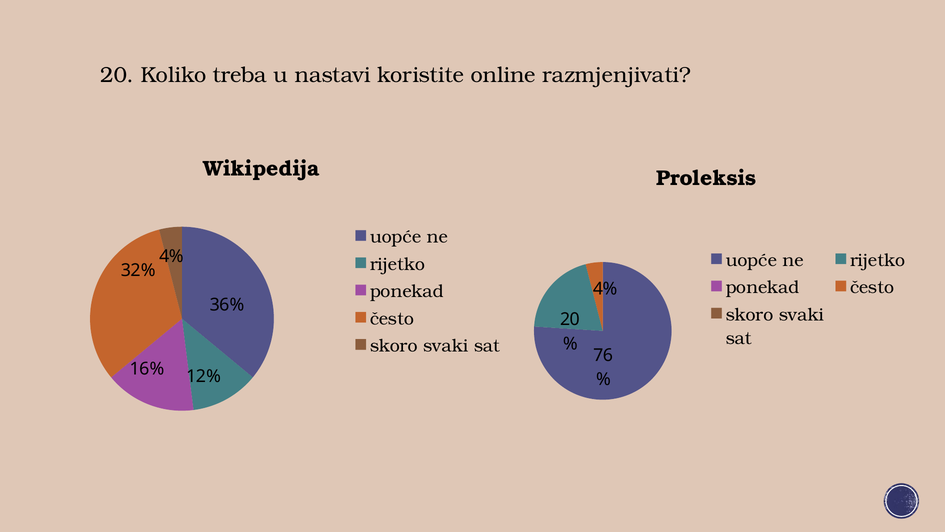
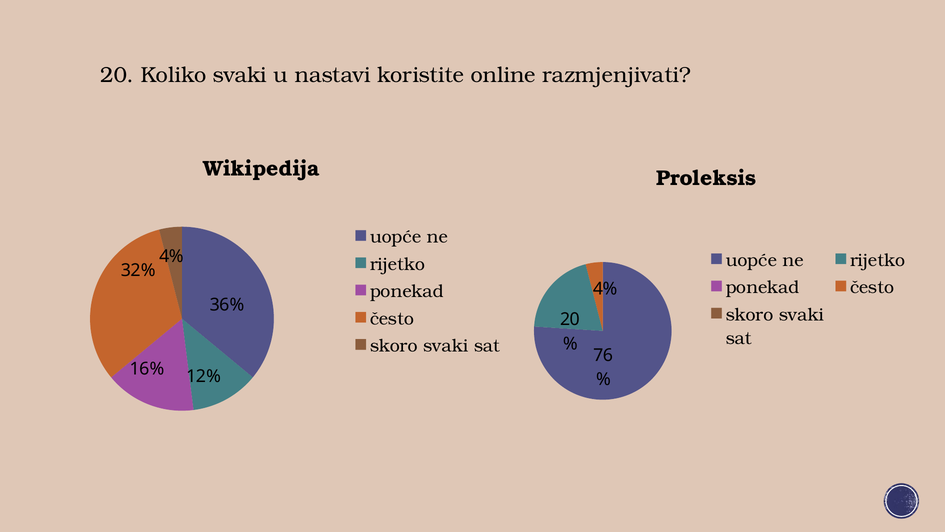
Koliko treba: treba -> svaki (240, 75)
